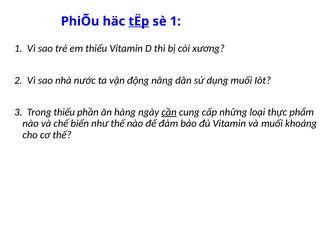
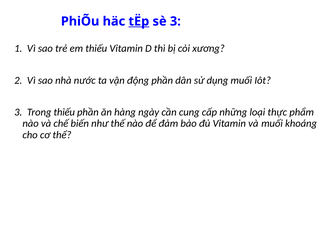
sè 1: 1 -> 3 (175, 21)
động năng: năng -> phần (162, 80)
cần underline: present -> none (169, 112)
